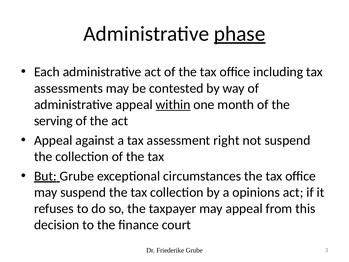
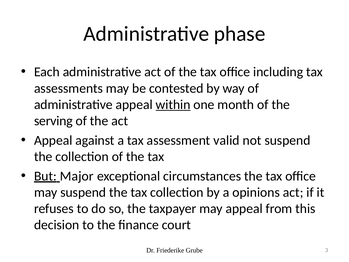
phase underline: present -> none (240, 34)
right: right -> valid (226, 140)
But Grube: Grube -> Major (77, 176)
